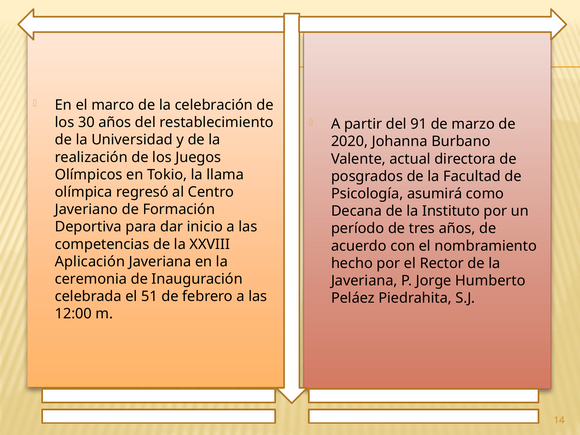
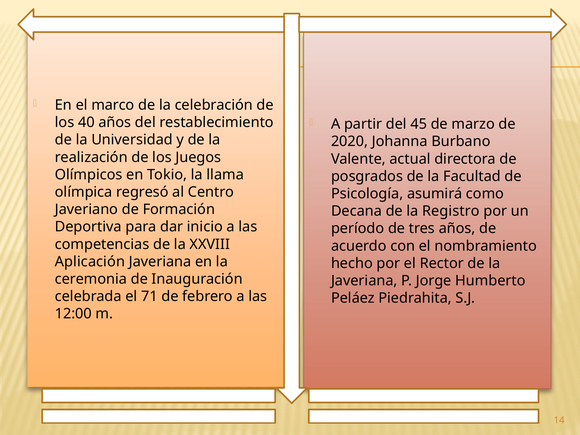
30: 30 -> 40 (86, 122)
91: 91 -> 45 (419, 124)
Instituto: Instituto -> Registro (451, 211)
51: 51 -> 71 (149, 296)
